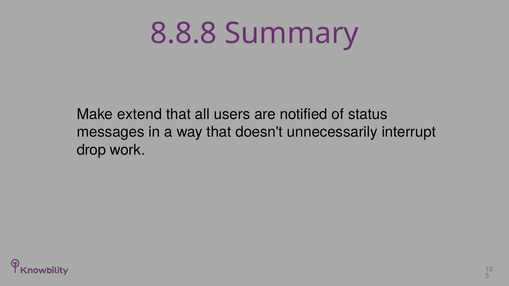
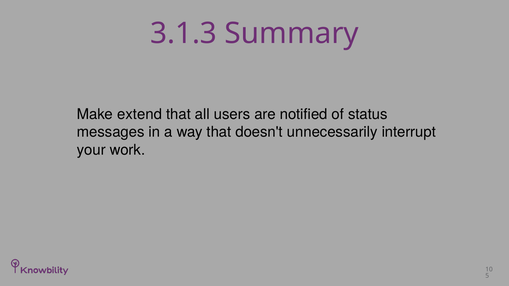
8.8.8: 8.8.8 -> 3.1.3 (184, 33)
drop: drop -> your (91, 150)
